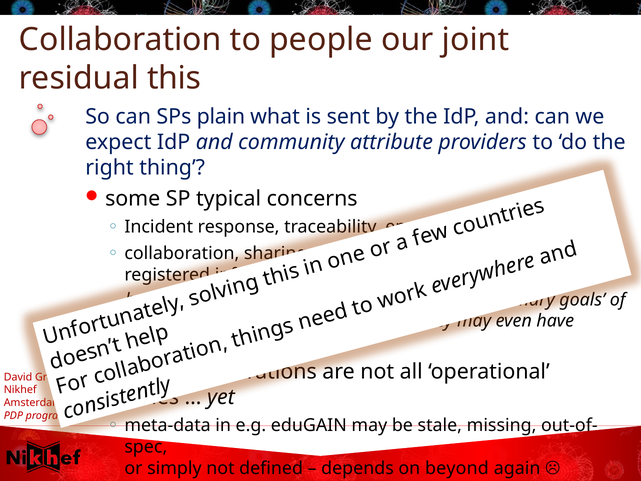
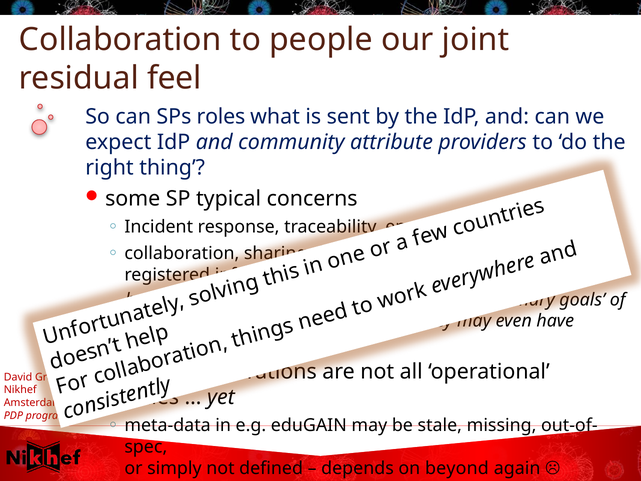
this: this -> feel (174, 78)
plain: plain -> roles (221, 117)
